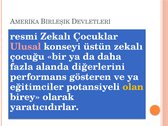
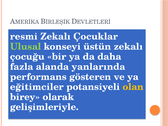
Ulusal colour: pink -> light green (26, 47)
diğerlerini: diğerlerini -> yanlarında (98, 67)
yaratıcıdırlar: yaratıcıdırlar -> gelişimleriyle (44, 107)
